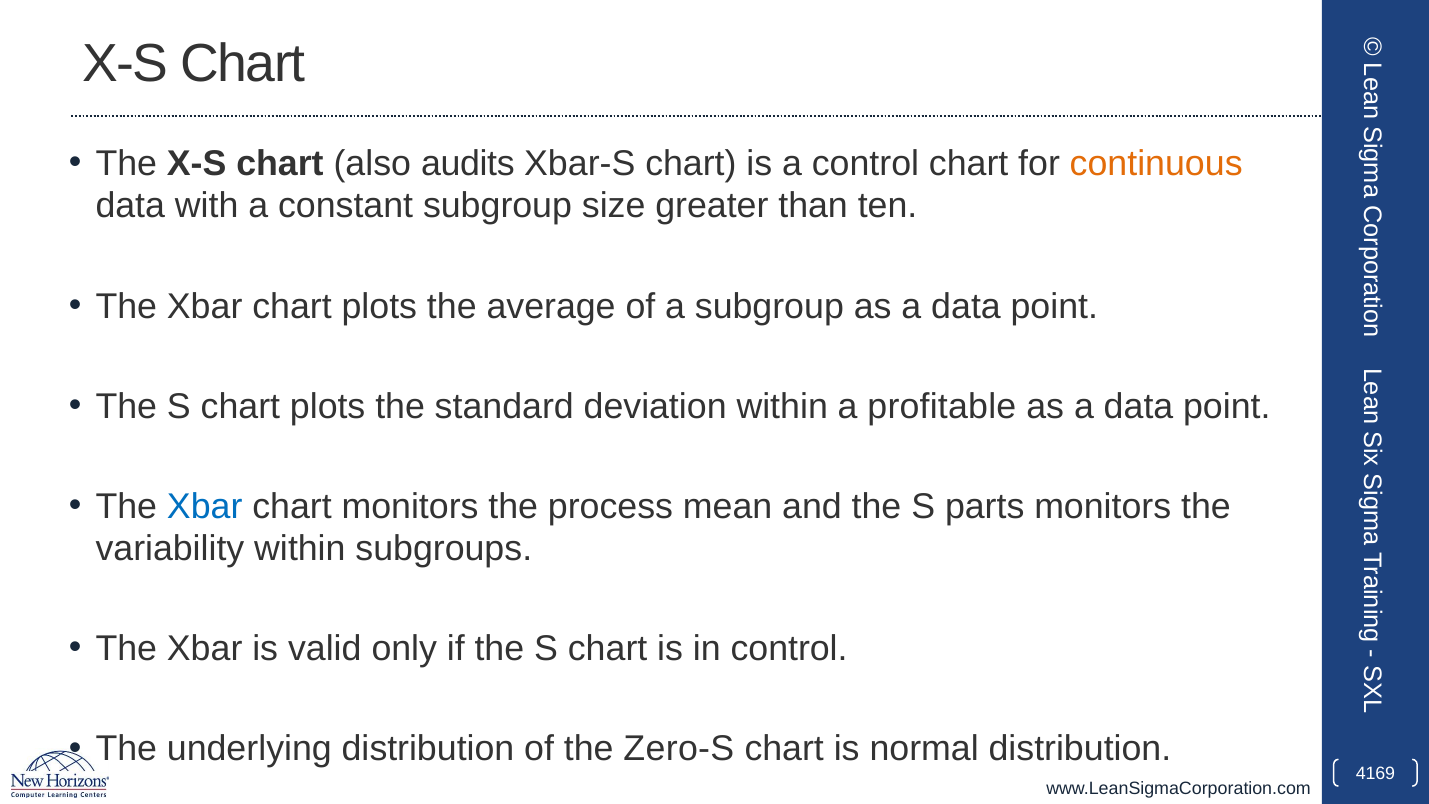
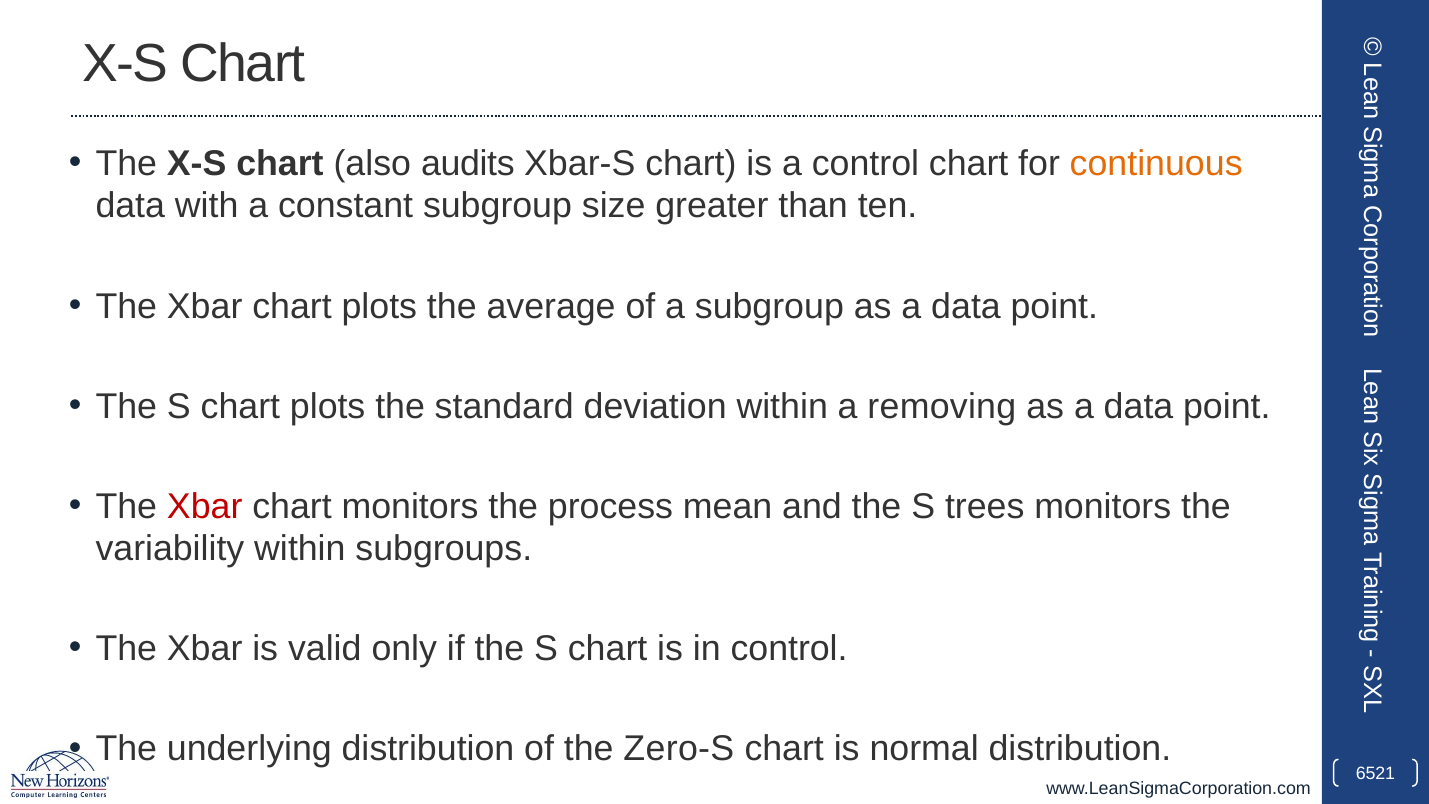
profitable: profitable -> removing (942, 406)
Xbar colour: blue -> red (205, 506)
parts: parts -> trees (985, 506)
4169: 4169 -> 6521 (1375, 774)
